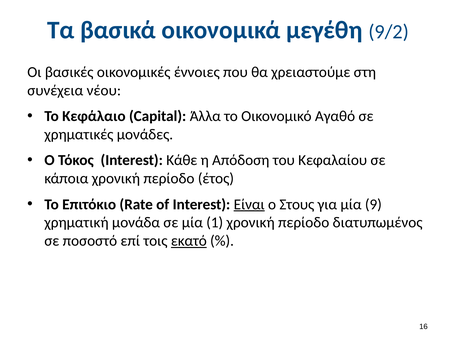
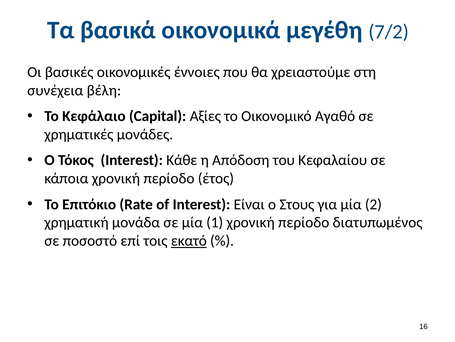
9/2: 9/2 -> 7/2 (389, 32)
νέου: νέου -> βέλη (104, 90)
Άλλα: Άλλα -> Αξίες (205, 116)
Είναι underline: present -> none (249, 204)
9: 9 -> 2 (373, 204)
